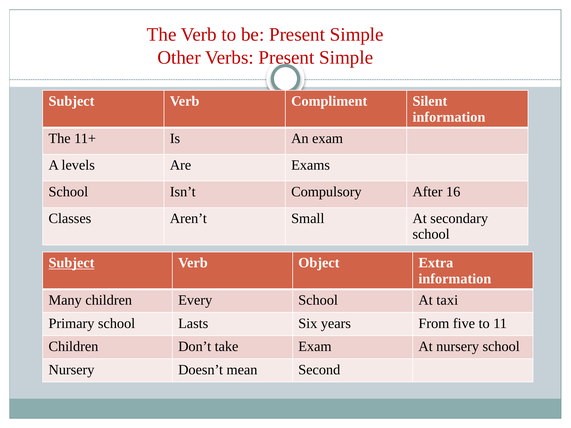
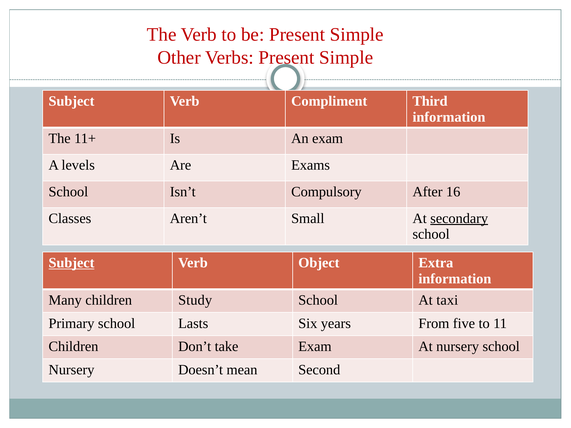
Silent: Silent -> Third (430, 101)
secondary underline: none -> present (459, 219)
Every: Every -> Study (195, 300)
